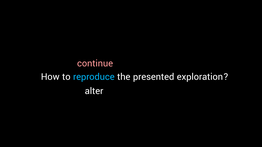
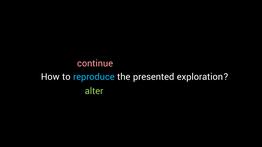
alter colour: white -> light green (94, 91)
